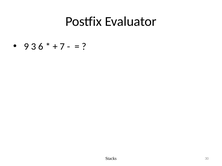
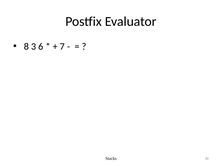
9: 9 -> 8 (26, 47)
